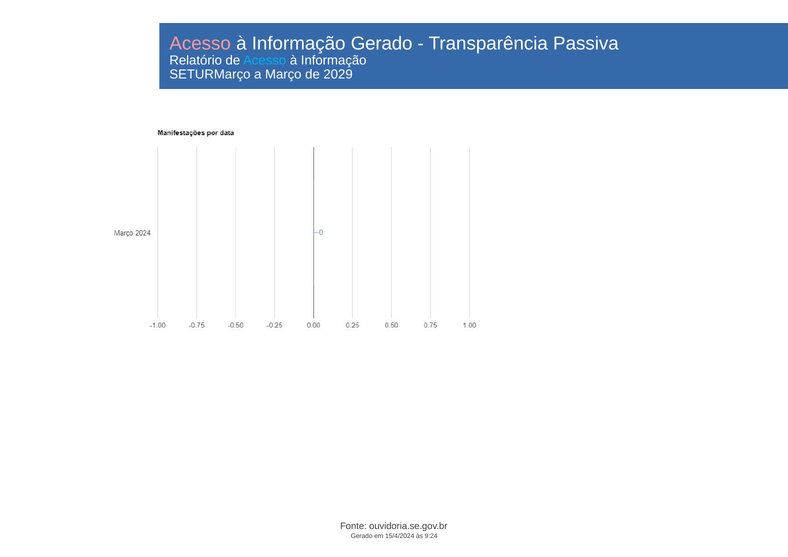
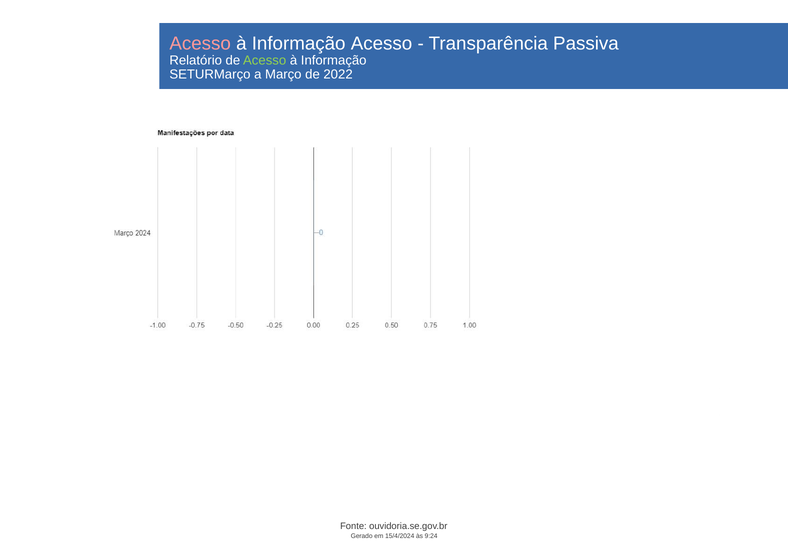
Informação Gerado: Gerado -> Acesso (382, 44)
Acesso colour: light blue -> light green (265, 61)
2029: 2029 -> 2022 (338, 75)
